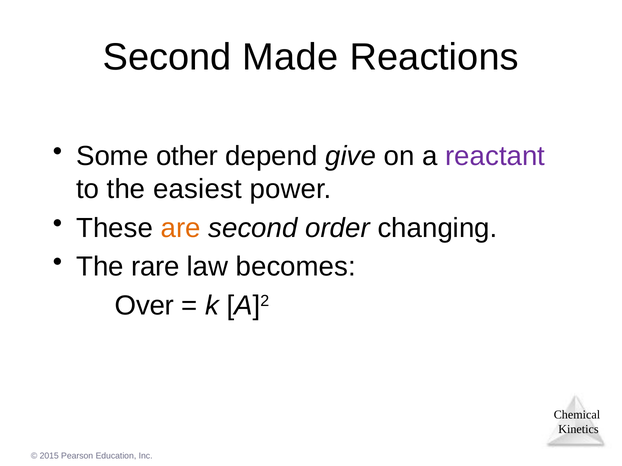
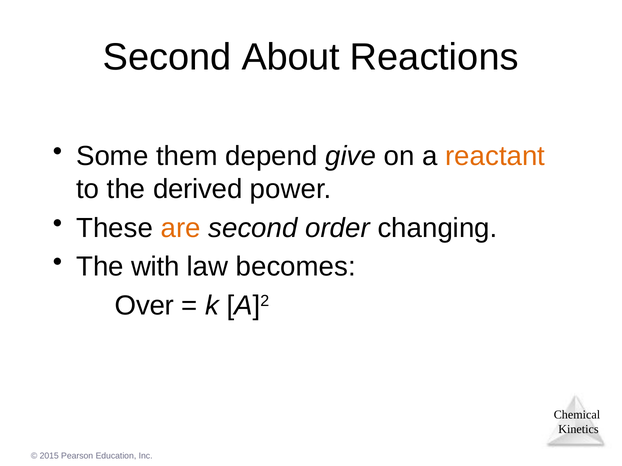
Made: Made -> About (291, 57)
other: other -> them (187, 156)
reactant colour: purple -> orange (495, 156)
easiest: easiest -> derived (198, 190)
rare: rare -> with (155, 267)
